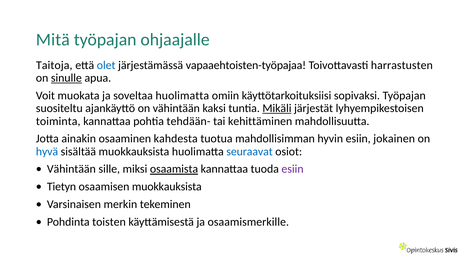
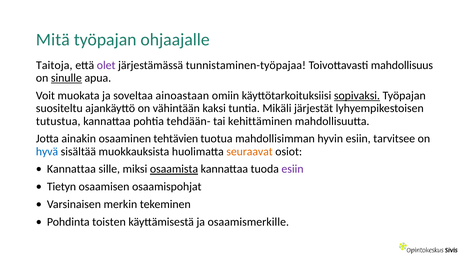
olet colour: blue -> purple (106, 65)
vapaaehtoisten-työpajaa: vapaaehtoisten-työpajaa -> tunnistaminen-työpajaa (246, 65)
harrastusten: harrastusten -> mahdollisuus (402, 65)
soveltaa huolimatta: huolimatta -> ainoastaan (182, 96)
sopivaksi underline: none -> present (357, 96)
Mikäli underline: present -> none (277, 108)
toiminta: toiminta -> tutustua (58, 121)
kahdesta: kahdesta -> tehtävien (176, 139)
jokainen: jokainen -> tarvitsee (394, 139)
seuraavat colour: blue -> orange (250, 151)
Vähintään: Vähintään -> Kannattaa (71, 169)
osaamisen muokkauksista: muokkauksista -> osaamispohjat (167, 187)
